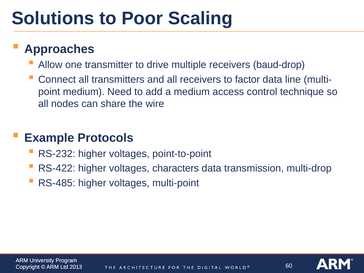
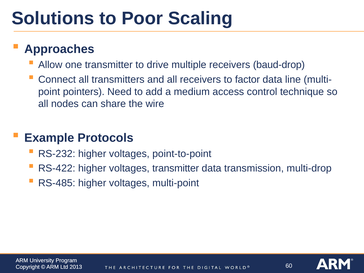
medium: medium -> pointers (84, 92)
voltages characters: characters -> transmitter (176, 168)
